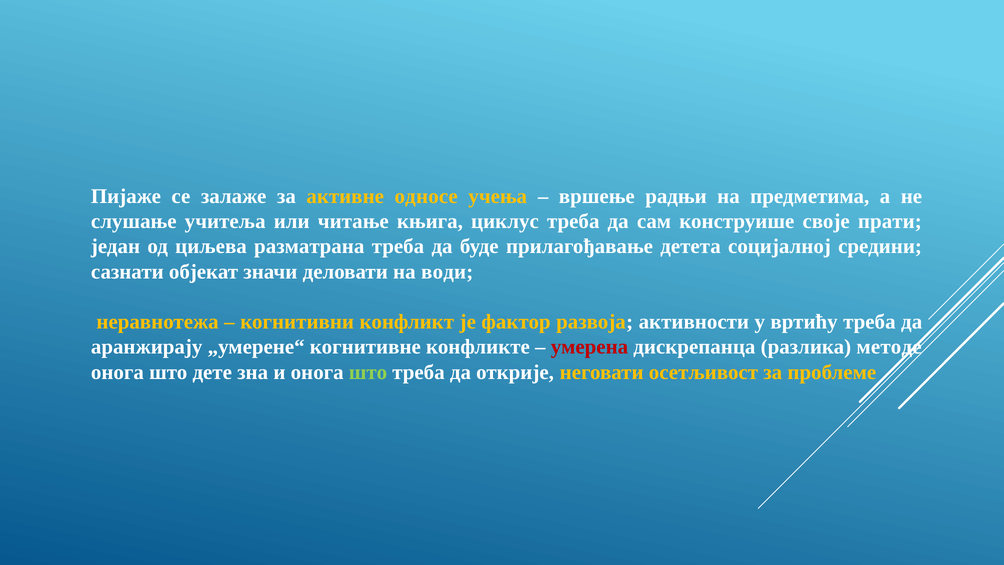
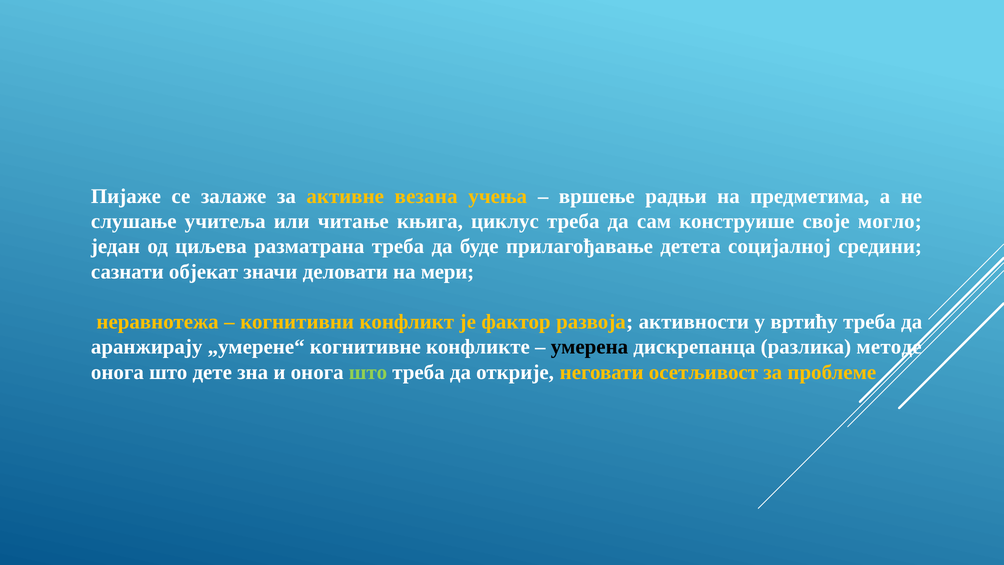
односе: односе -> везана (426, 196)
прати: прати -> могло (890, 221)
води: води -> мери (447, 272)
умерена colour: red -> black (589, 347)
